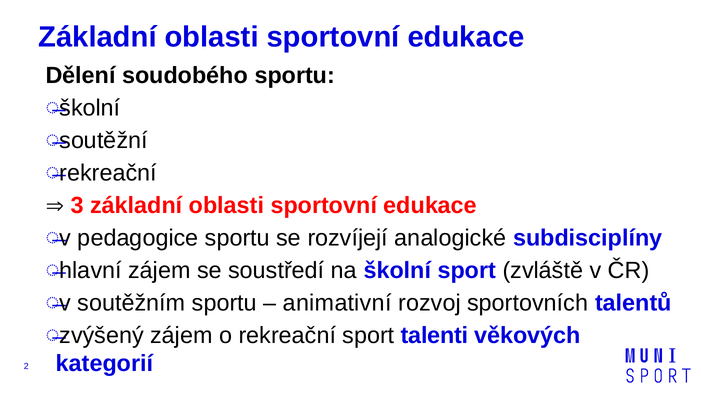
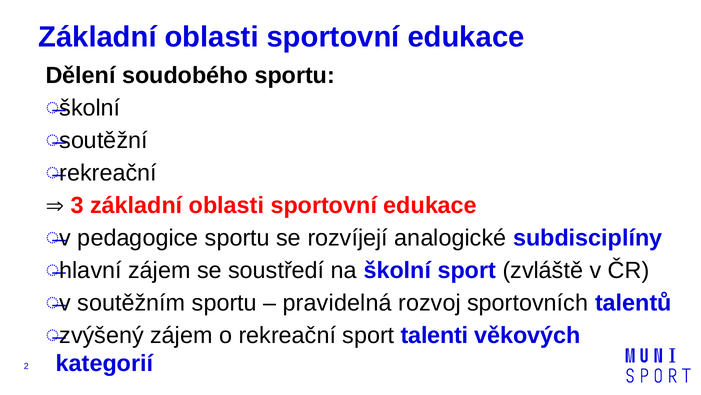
animativní: animativní -> pravidelná (337, 303)
